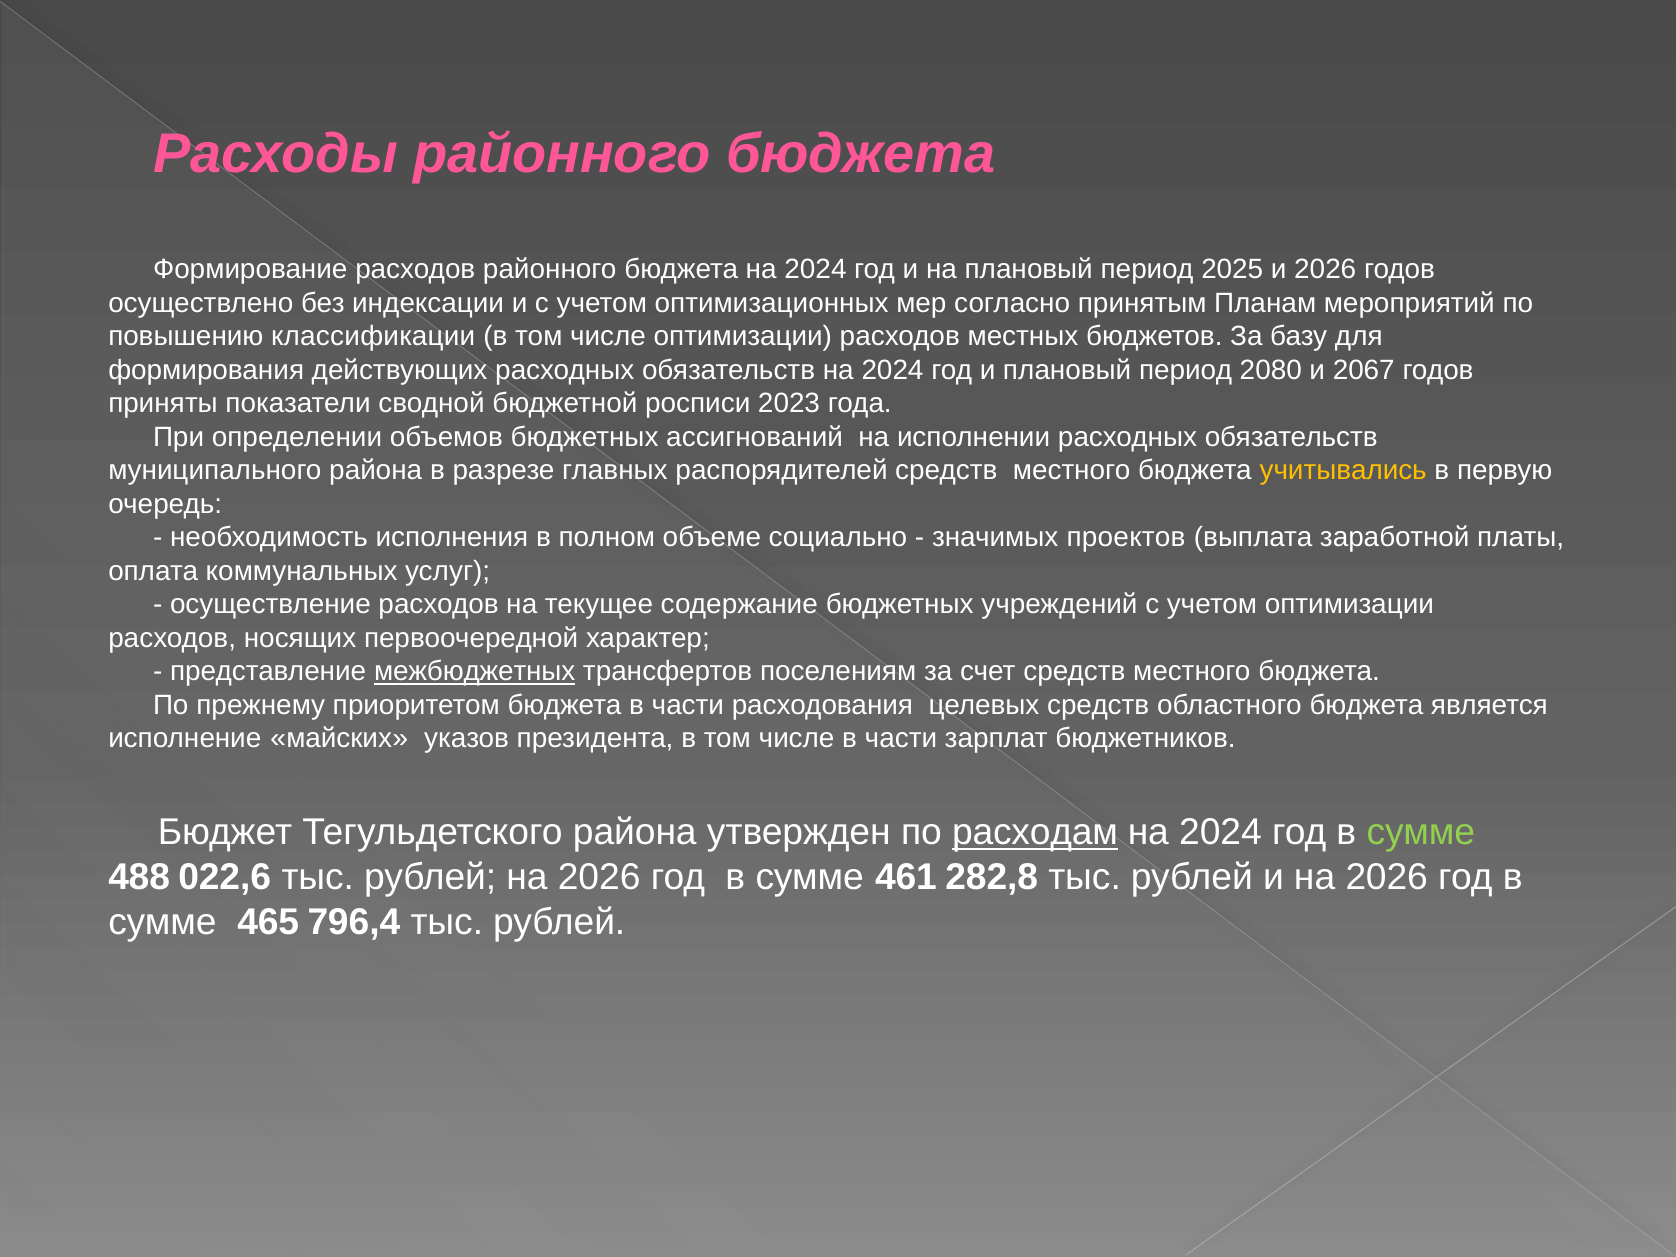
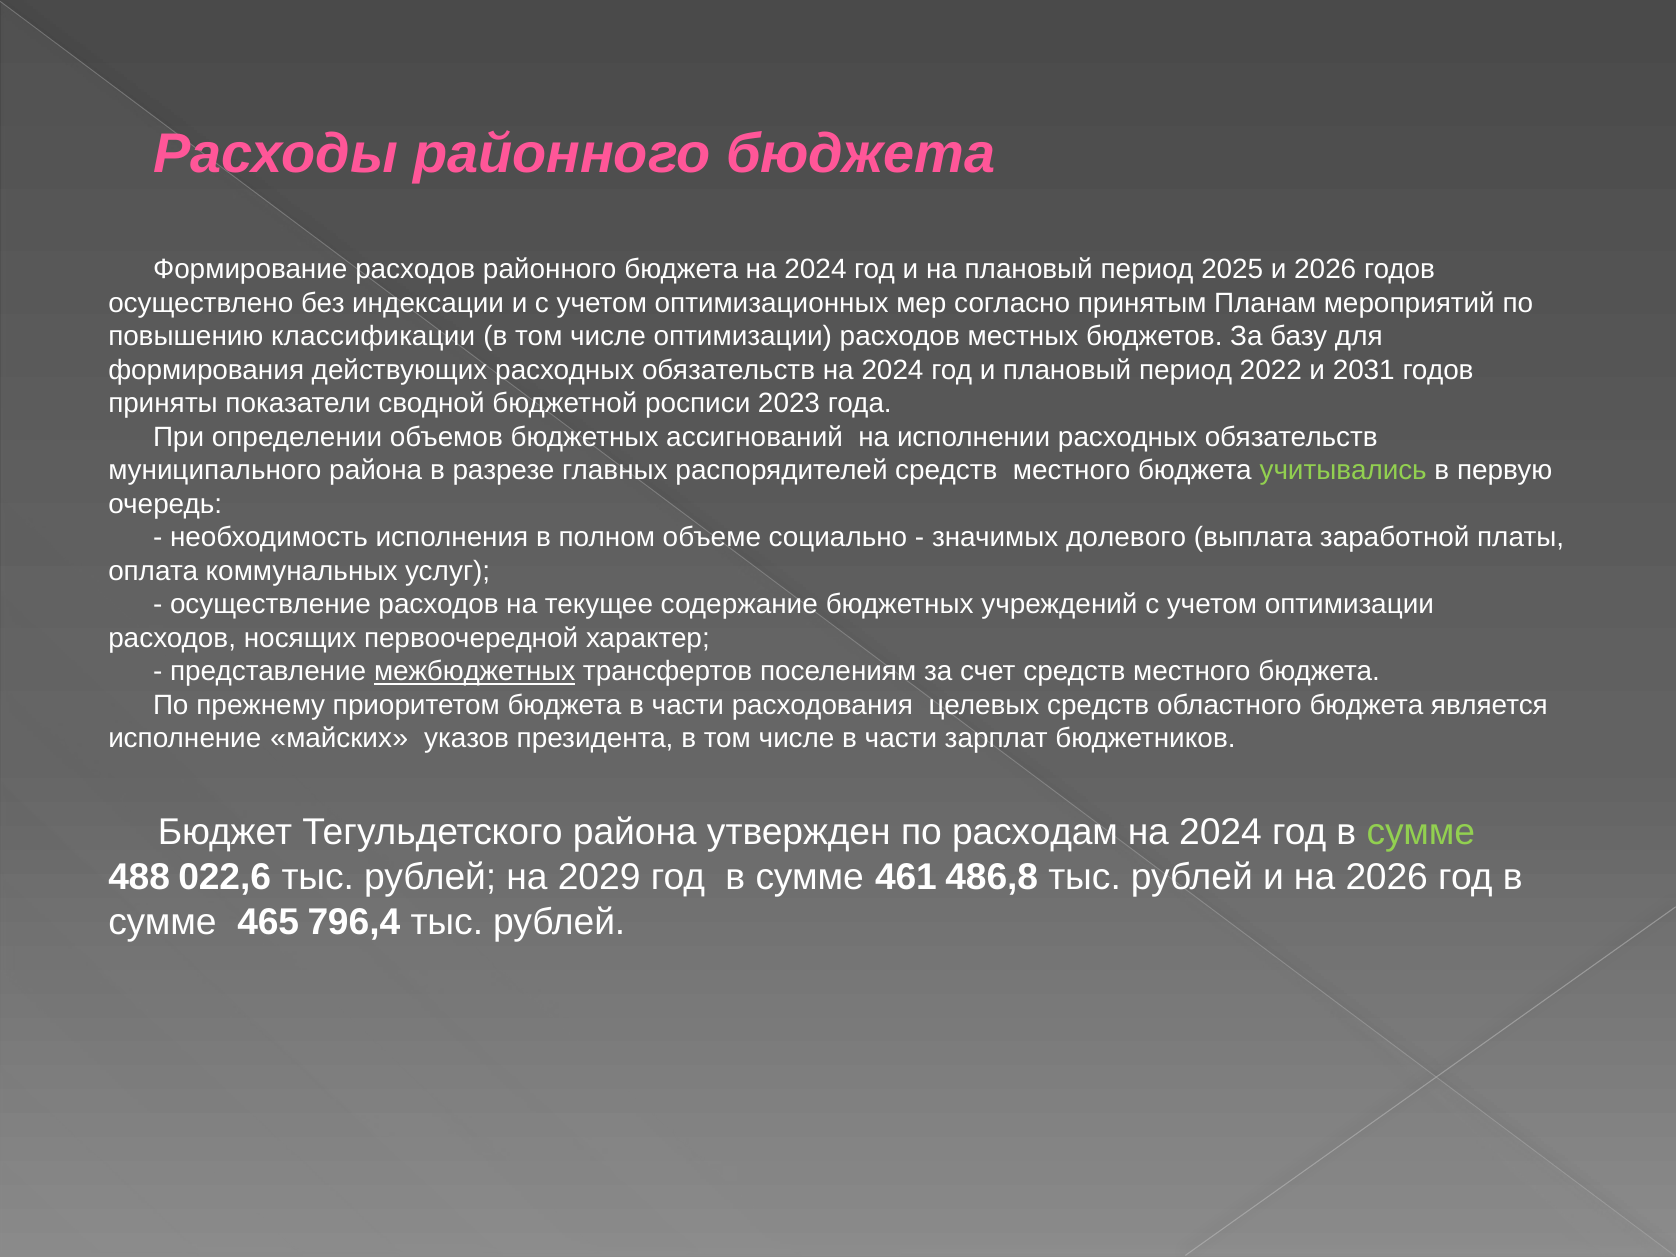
2080: 2080 -> 2022 (1271, 370)
2067: 2067 -> 2031 (1364, 370)
учитывались colour: yellow -> light green (1343, 471)
проектов: проектов -> долевого (1126, 538)
расходам underline: present -> none (1035, 833)
рублей на 2026: 2026 -> 2029 (599, 877)
282,8: 282,8 -> 486,8 (992, 877)
